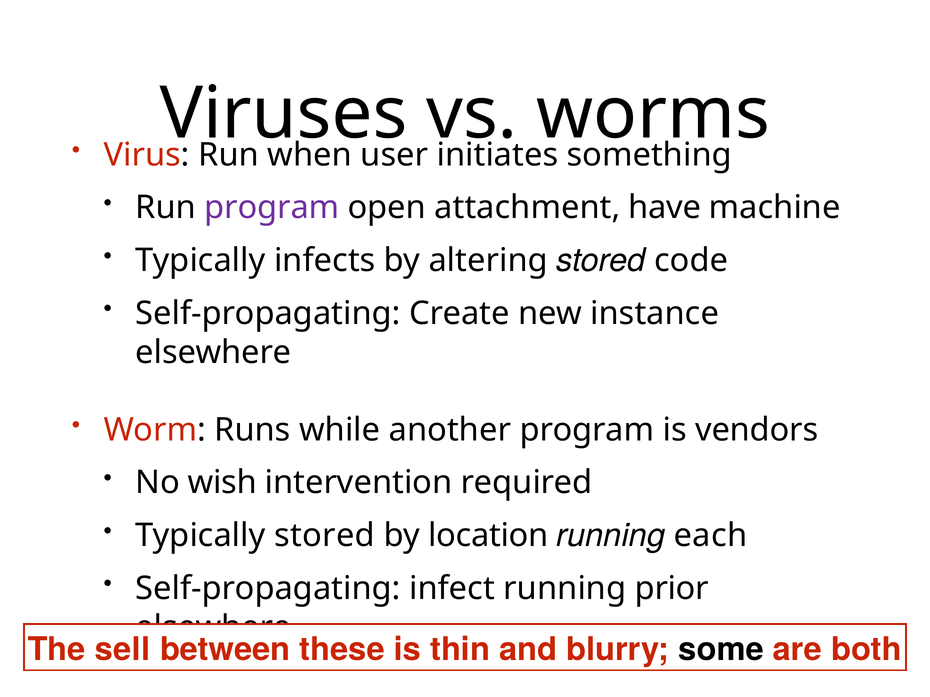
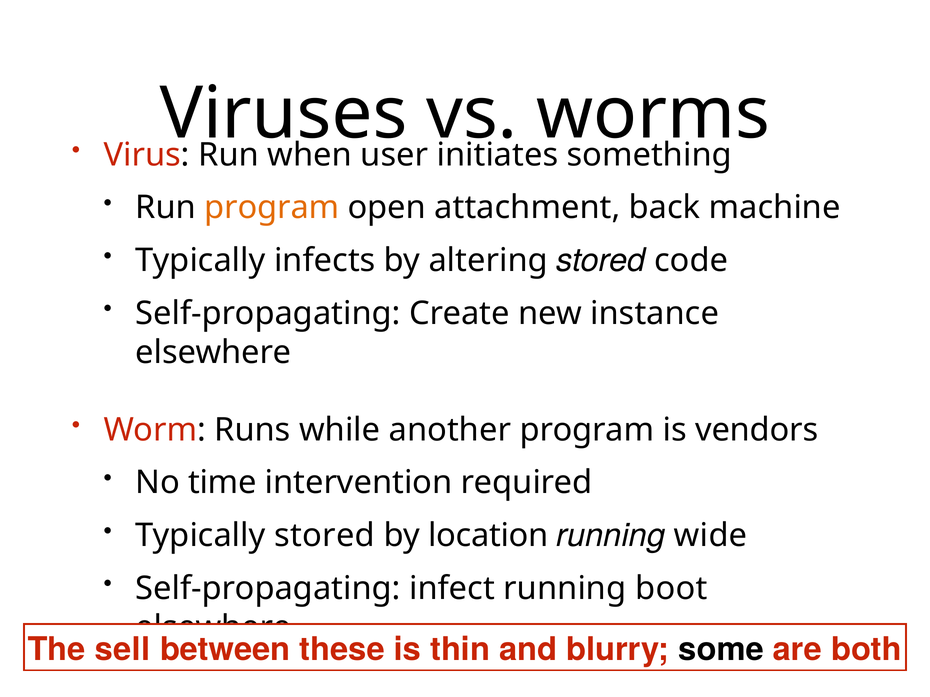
program colour: purple -> orange (272, 208)
have: have -> back (665, 208)
wish: wish -> time (222, 483)
each: each -> wide (711, 536)
prior: prior -> boot (672, 589)
